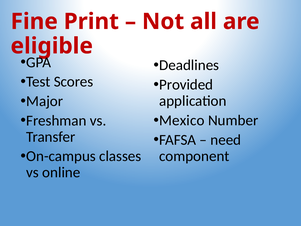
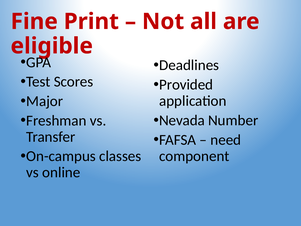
Mexico: Mexico -> Nevada (182, 120)
